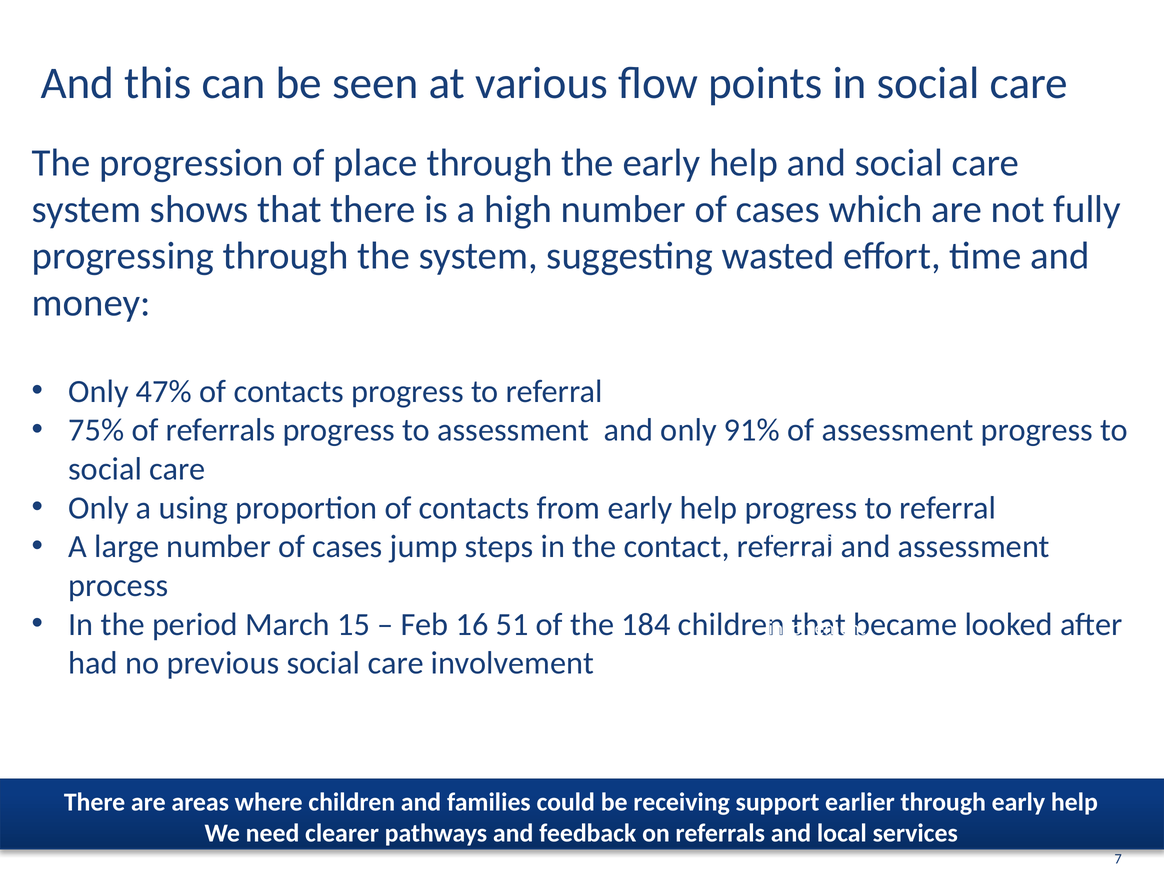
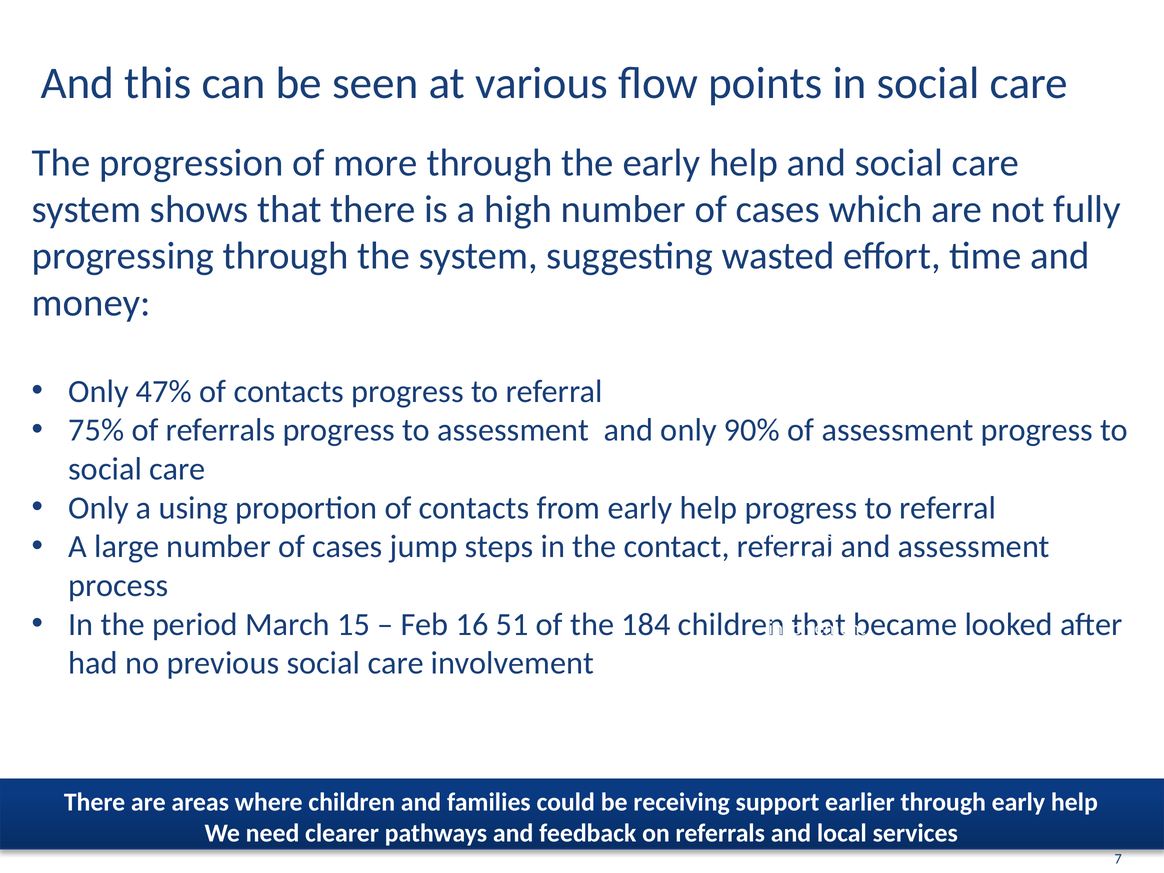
place: place -> more (376, 163)
91%: 91% -> 90% (752, 430)
